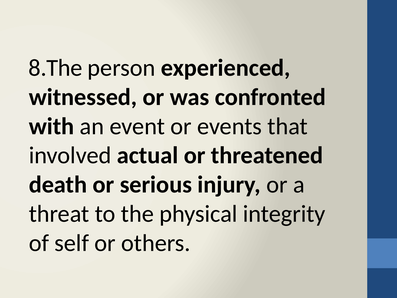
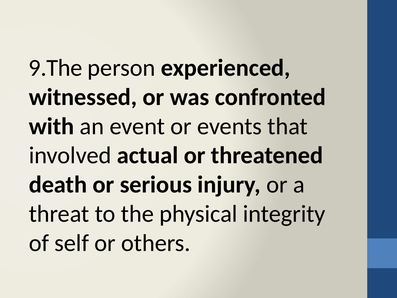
8.The: 8.The -> 9.The (55, 68)
